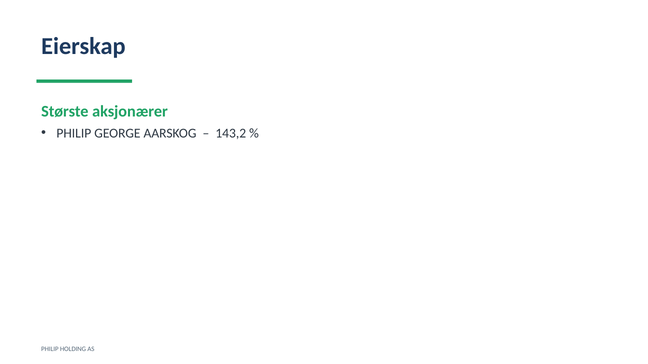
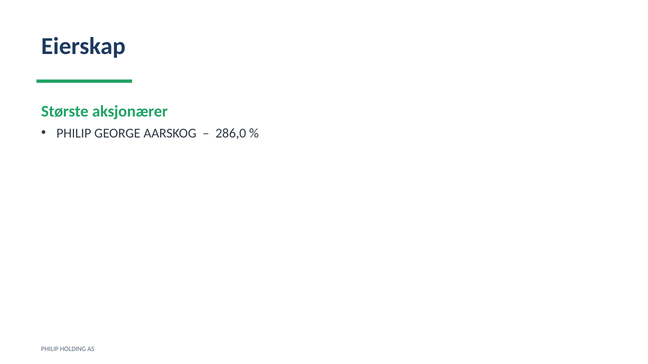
143,2: 143,2 -> 286,0 (231, 133)
